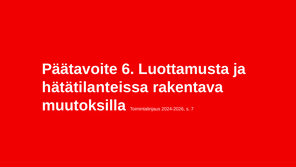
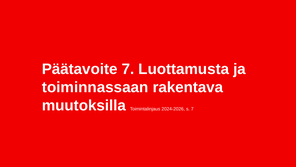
Päätavoite 6: 6 -> 7 (128, 69)
hätätilanteissa: hätätilanteissa -> toiminnassaan (95, 87)
